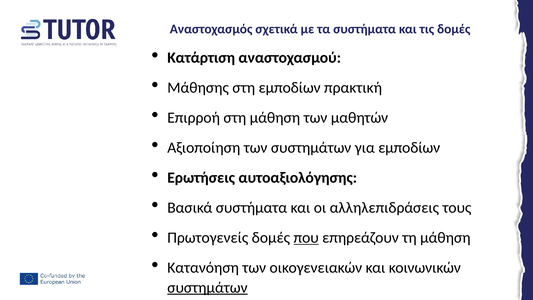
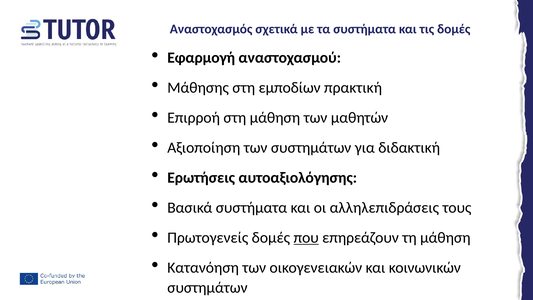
Κατάρτιση: Κατάρτιση -> Εφαρμογή (201, 58)
για εμποδίων: εμποδίων -> διδακτική (409, 148)
συστημάτων underline: present -> none (207, 287)
